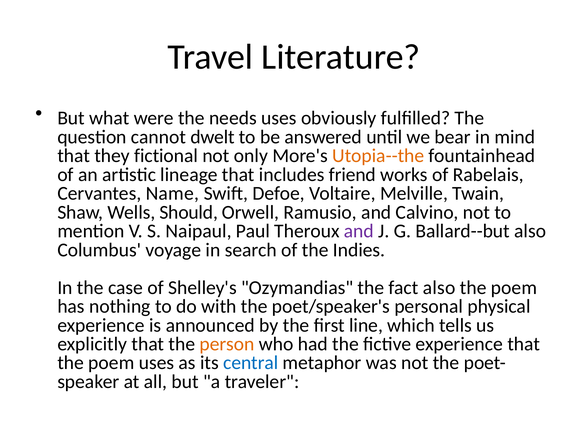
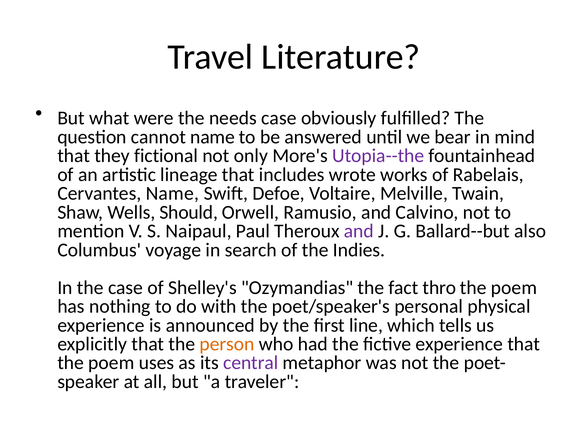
needs uses: uses -> case (279, 118)
cannot dwelt: dwelt -> name (213, 137)
Utopia--the colour: orange -> purple (378, 156)
friend: friend -> wrote (352, 175)
fact also: also -> thro (439, 288)
central colour: blue -> purple (251, 363)
